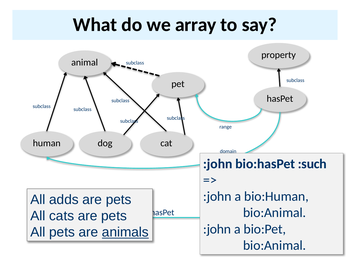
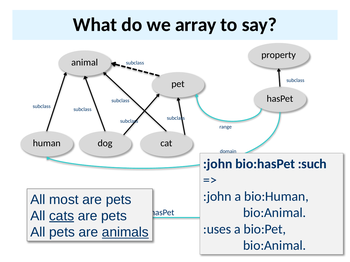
adds: adds -> most (64, 200)
cats underline: none -> present (62, 216)
:john: :john -> :uses (217, 229)
